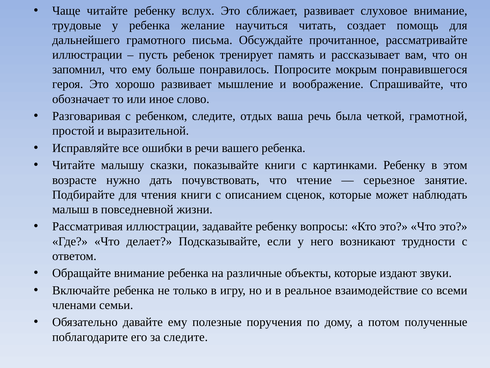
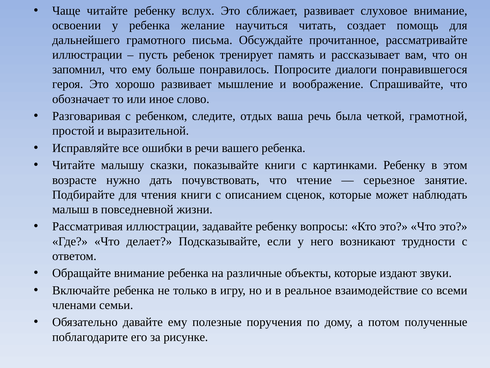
трудовые: трудовые -> освоении (77, 25)
мокрым: мокрым -> диалоги (356, 69)
за следите: следите -> рисунке (186, 337)
